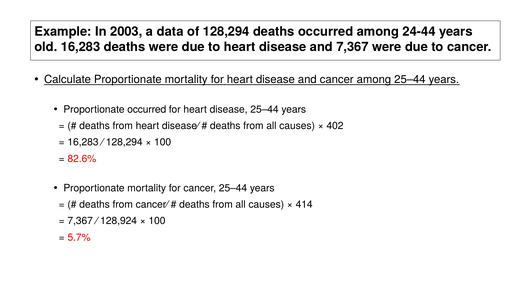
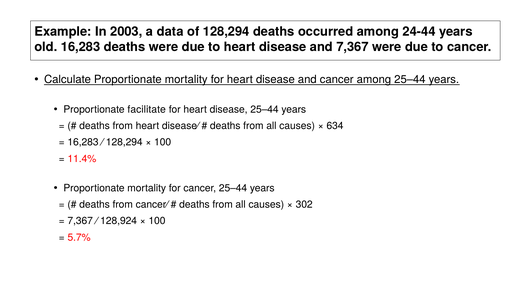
Proportionate occurred: occurred -> facilitate (147, 109)
402: 402 -> 634 (335, 126)
82.6%: 82.6% -> 11.4% (82, 158)
414: 414 -> 302 (304, 204)
